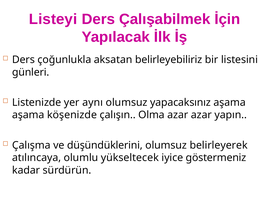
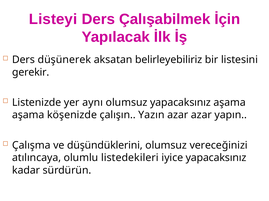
çoğunlukla: çoğunlukla -> düşünerek (64, 60)
günleri: günleri -> gerekir (31, 72)
Olma: Olma -> Yazın (151, 115)
belirleyerek: belirleyerek -> vereceğinizi (219, 146)
yükseltecek: yükseltecek -> listedekileri (130, 158)
iyice göstermeniz: göstermeniz -> yapacaksınız (216, 158)
